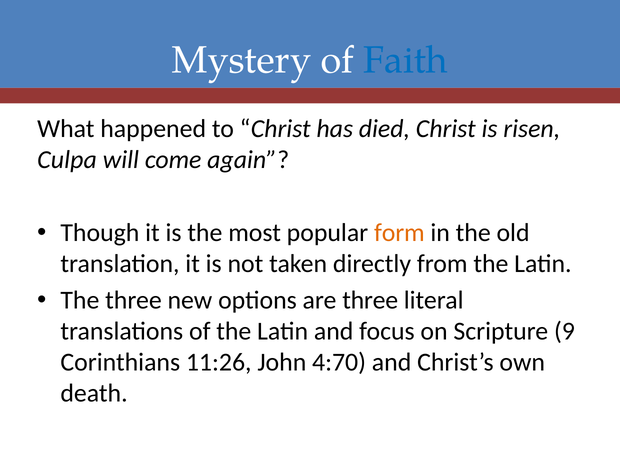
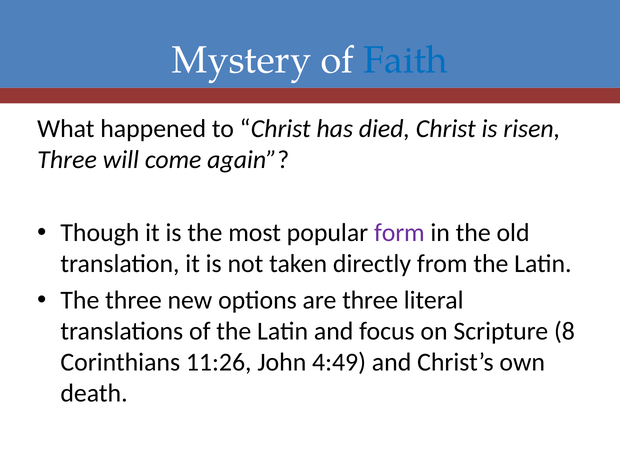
Culpa: Culpa -> Three (67, 160)
form colour: orange -> purple (399, 233)
9: 9 -> 8 (564, 331)
4:70: 4:70 -> 4:49 (339, 362)
